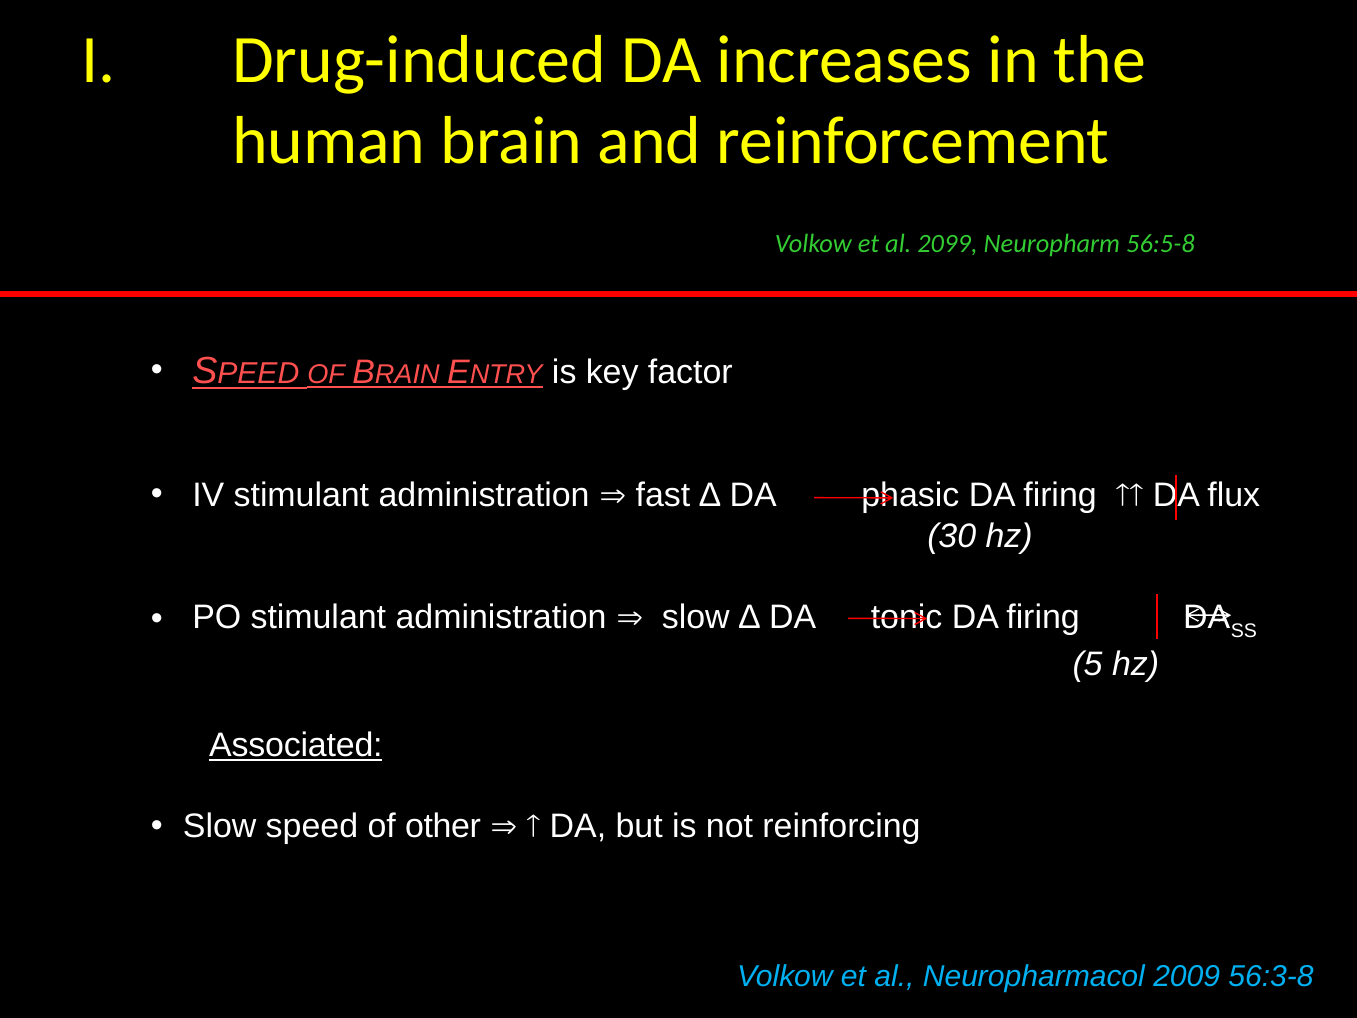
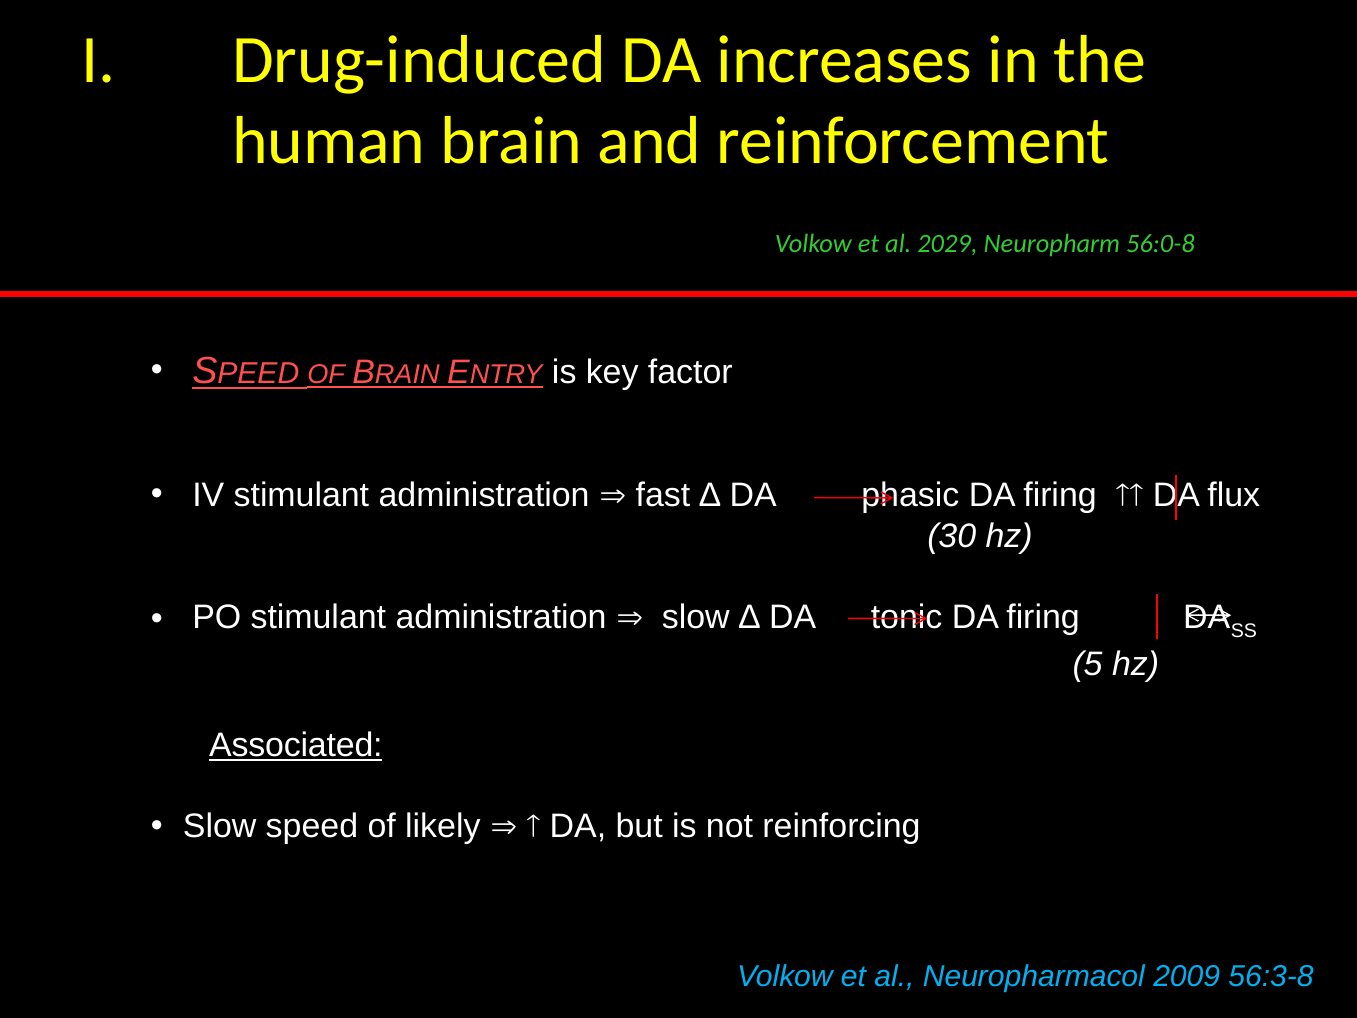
2099: 2099 -> 2029 (947, 244)
56:5-8: 56:5-8 -> 56:0-8 (1160, 244)
other: other -> likely (443, 827)
